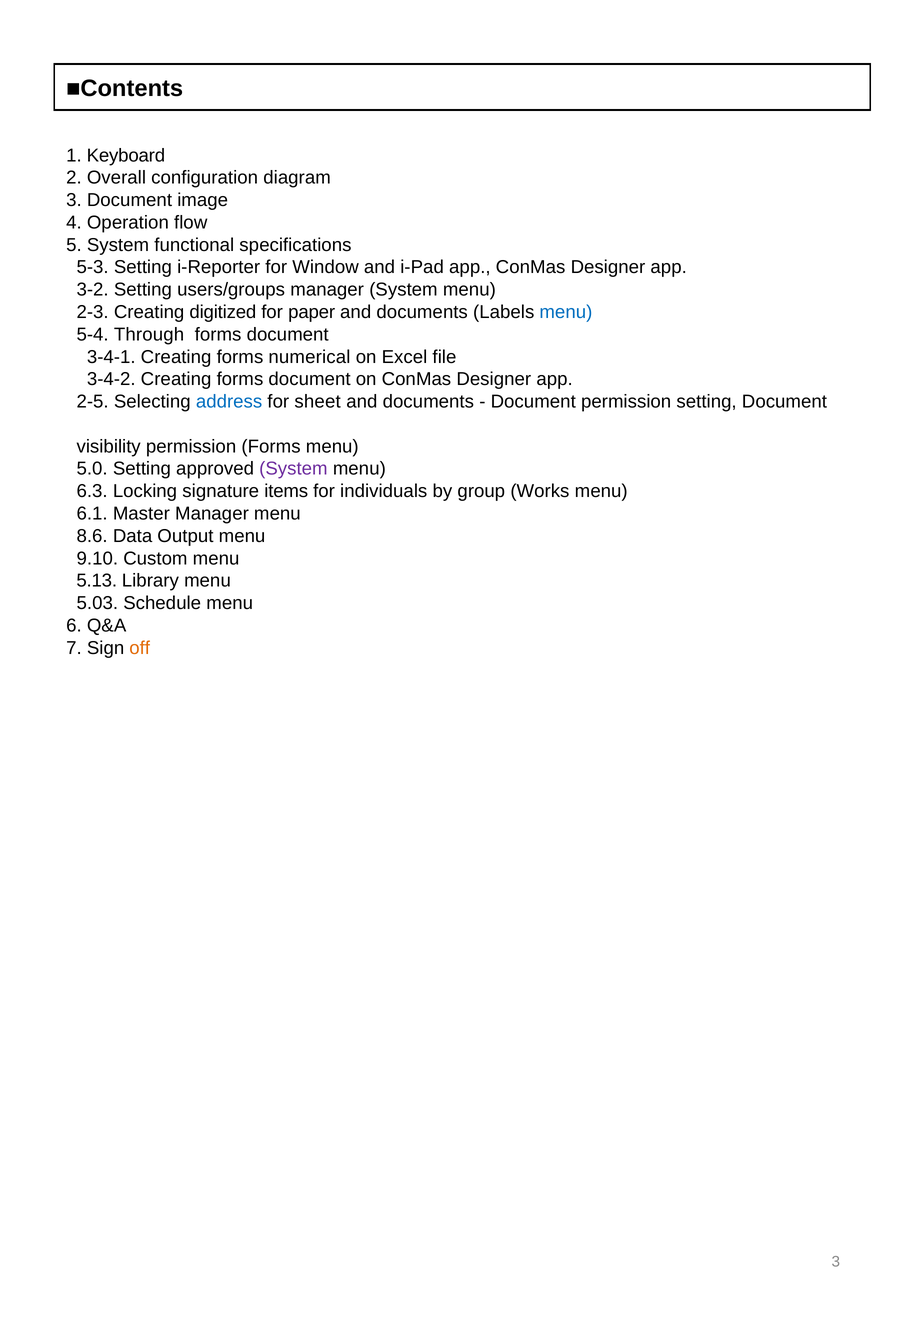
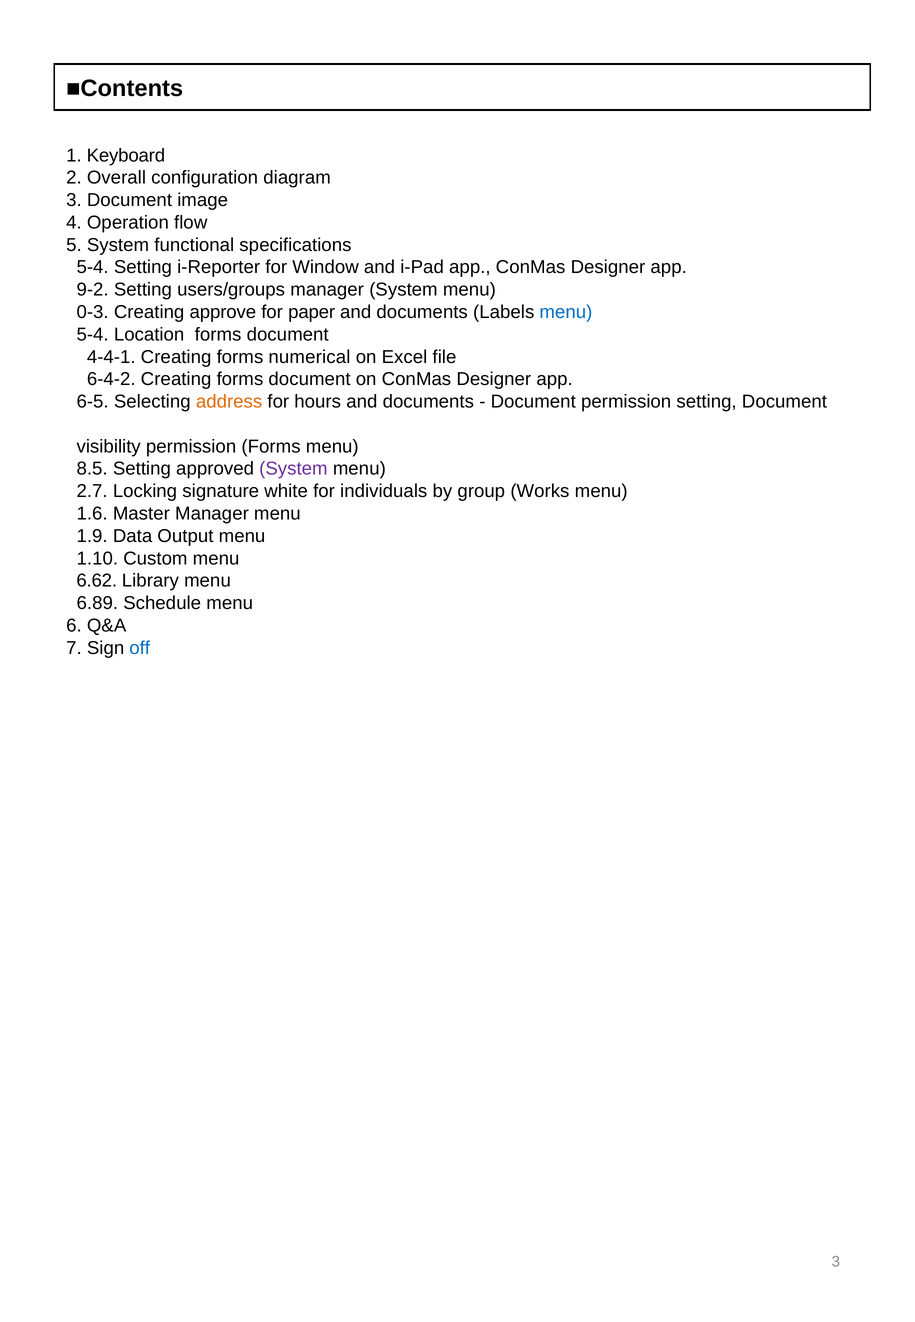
5-3: 5-3 -> 5-4 (93, 267)
3-2: 3-2 -> 9-2 (93, 290)
2-3: 2-3 -> 0-3 (93, 312)
digitized: digitized -> approve (223, 312)
Through: Through -> Location (149, 334)
3-4-1: 3-4-1 -> 4-4-1 (111, 357)
3-4-2: 3-4-2 -> 6-4-2 (111, 379)
2-5: 2-5 -> 6-5 (93, 402)
address colour: blue -> orange (229, 402)
sheet: sheet -> hours (318, 402)
5.0: 5.0 -> 8.5 (92, 469)
6.3: 6.3 -> 2.7 (92, 491)
items: items -> white (286, 491)
6.1: 6.1 -> 1.6 (92, 513)
8.6: 8.6 -> 1.9 (92, 536)
9.10: 9.10 -> 1.10 (97, 558)
5.13: 5.13 -> 6.62 (97, 581)
5.03: 5.03 -> 6.89 (97, 603)
off colour: orange -> blue (140, 648)
